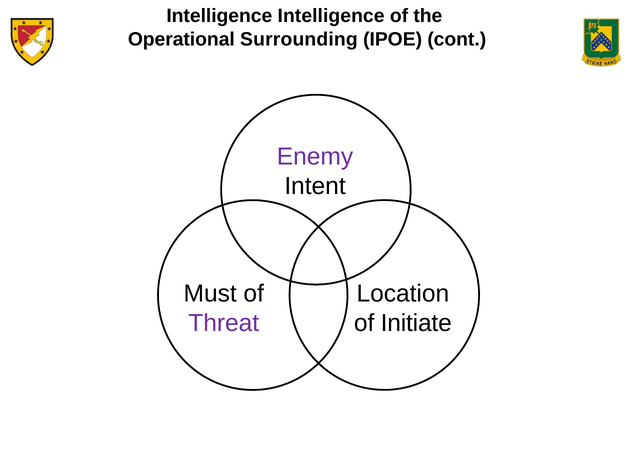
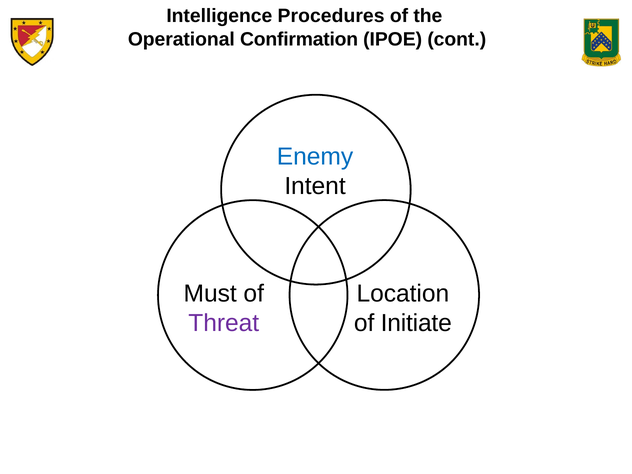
Intelligence Intelligence: Intelligence -> Procedures (331, 16)
Surrounding: Surrounding -> Confirmation (299, 39)
Enemy colour: purple -> blue (315, 156)
